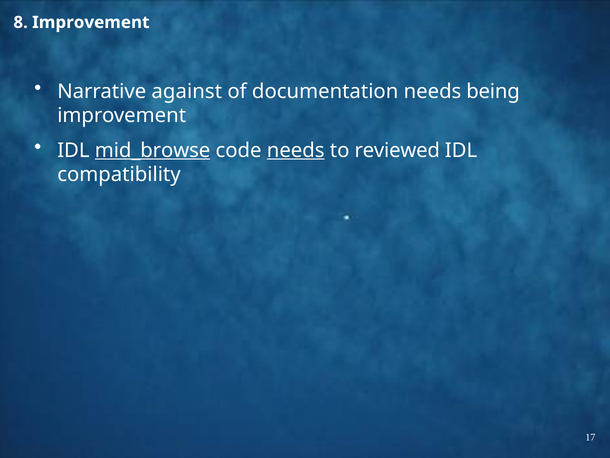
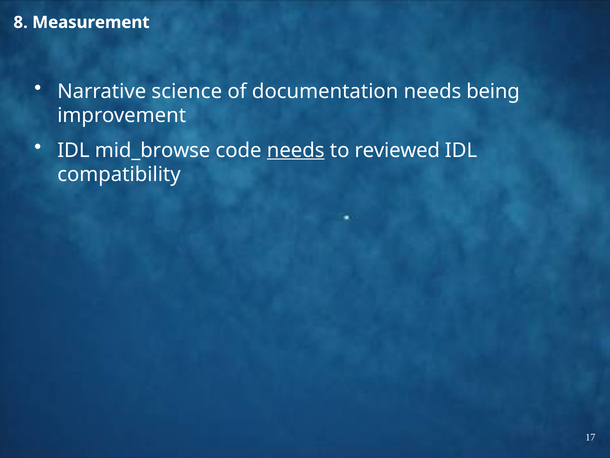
8 Improvement: Improvement -> Measurement (91, 22)
against: against -> science (187, 91)
mid_browse underline: present -> none (153, 150)
